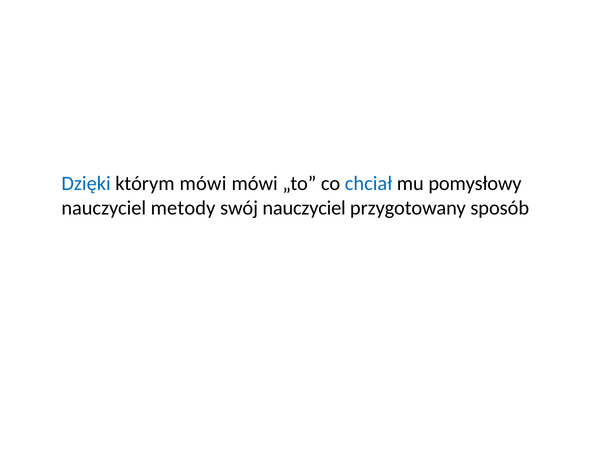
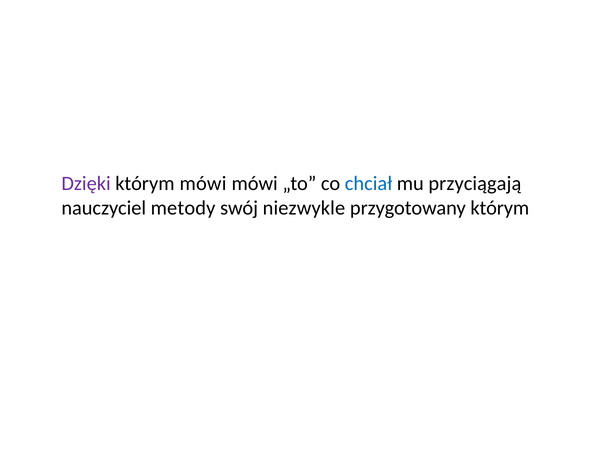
Dzięki colour: blue -> purple (86, 184)
pomysłowy: pomysłowy -> przyciągają (475, 184)
swój nauczyciel: nauczyciel -> niezwykle (304, 208)
przygotowany sposób: sposób -> którym (500, 208)
